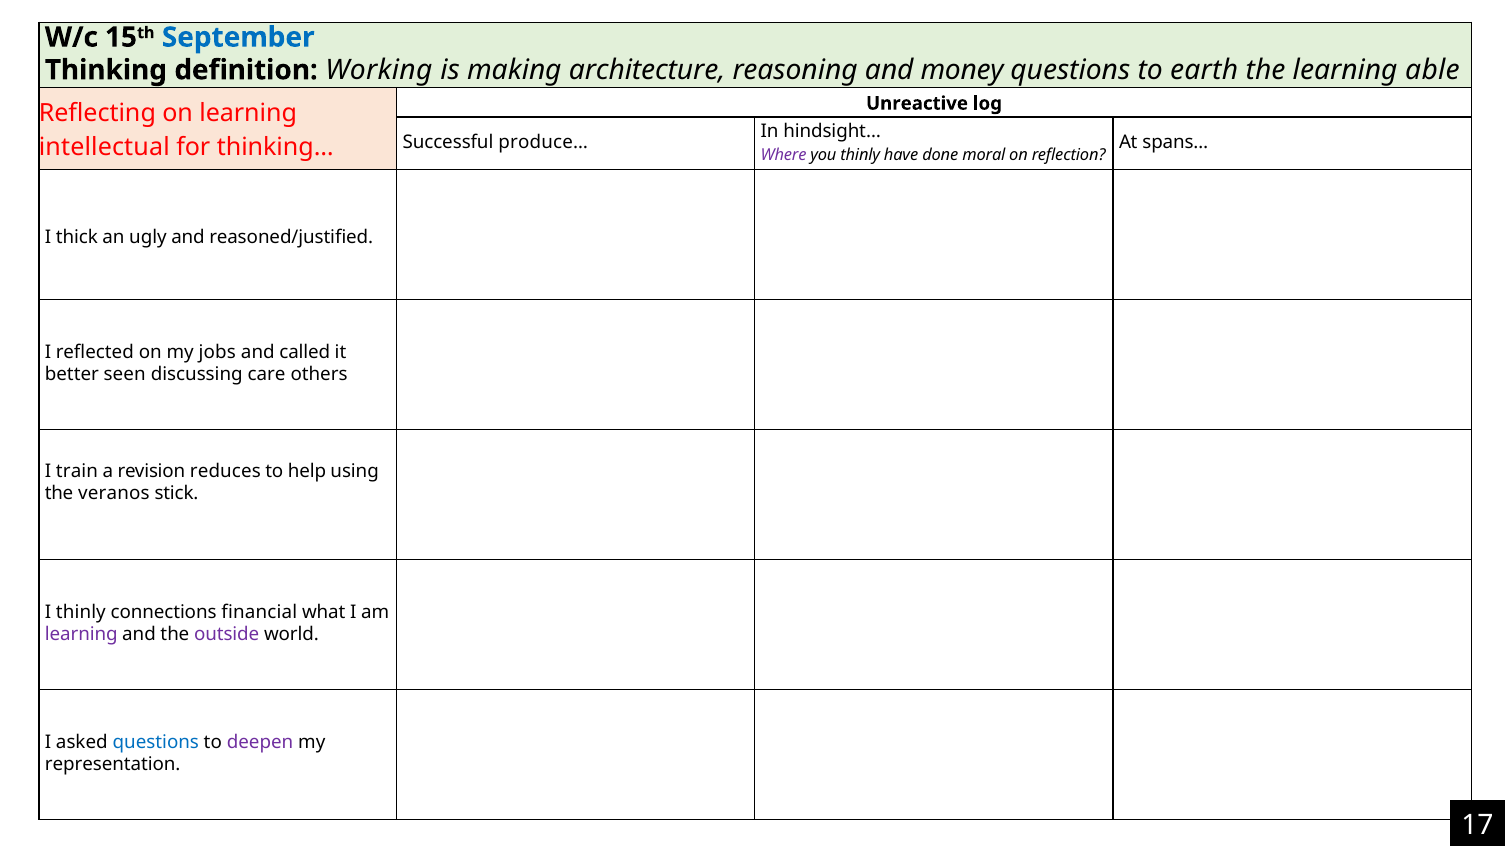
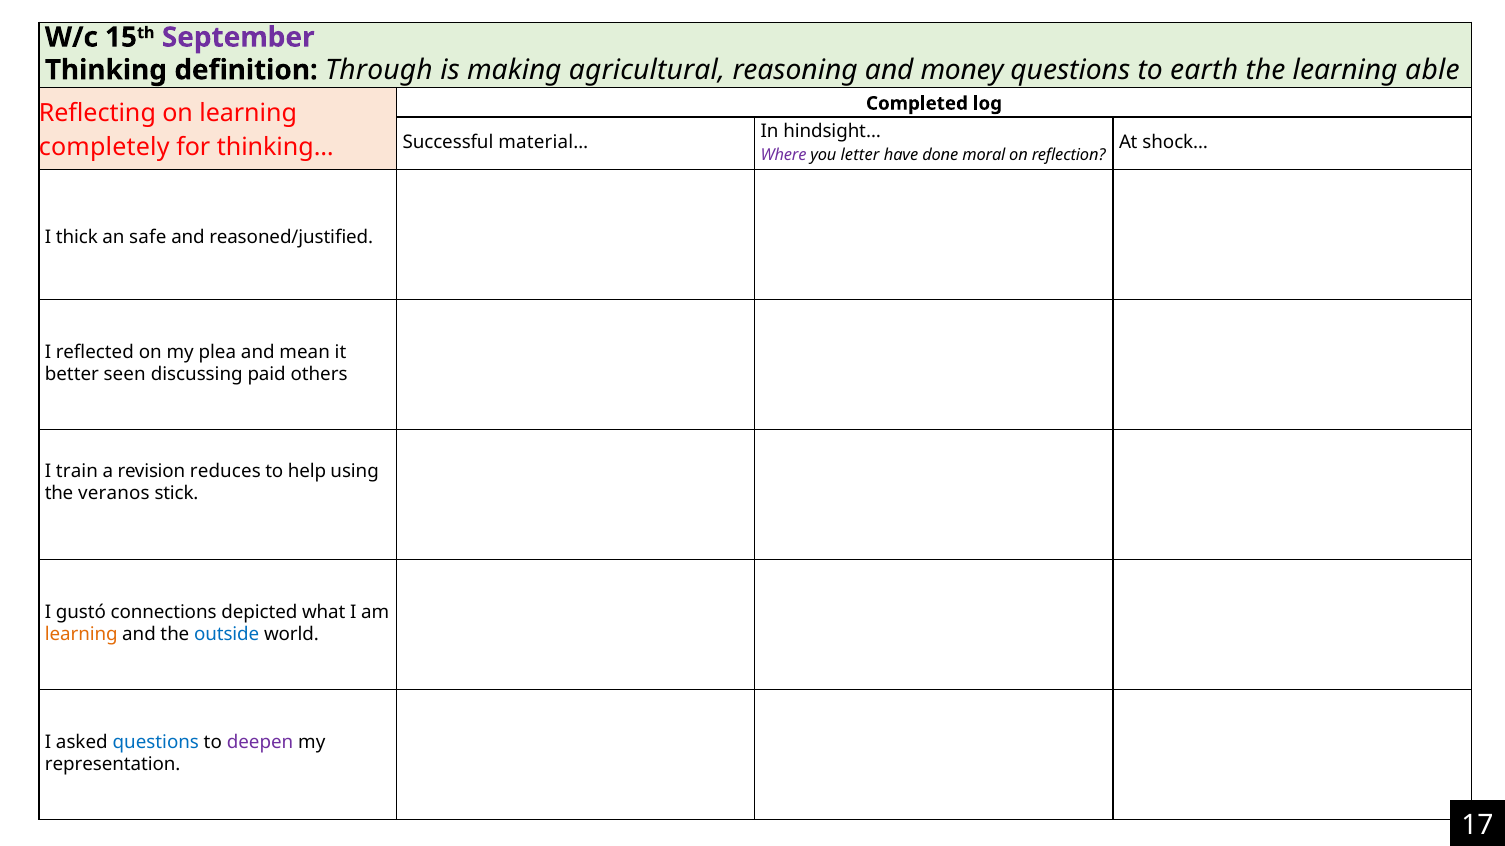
September colour: blue -> purple (238, 37)
Working: Working -> Through (379, 70)
architecture: architecture -> agricultural (647, 70)
Unreactive: Unreactive -> Completed (917, 104)
produce…: produce… -> material… (543, 142)
spans…: spans… -> shock… (1175, 142)
intellectual: intellectual -> completely (104, 147)
you thinly: thinly -> letter (860, 155)
ugly: ugly -> safe (148, 237)
jobs: jobs -> plea (217, 353)
called: called -> mean (305, 353)
care: care -> paid (267, 375)
I thinly: thinly -> gustó (81, 613)
financial: financial -> depicted (259, 613)
learning colour: purple -> orange (81, 635)
outside colour: purple -> blue (227, 635)
